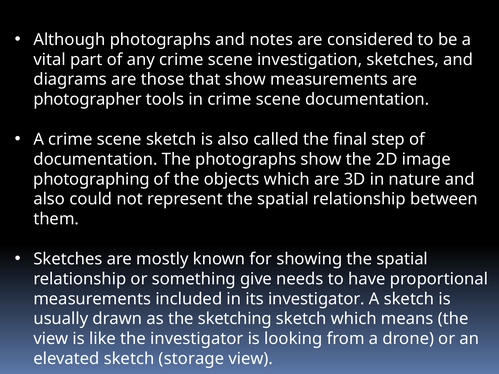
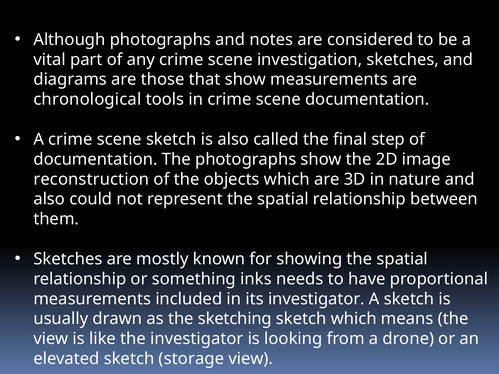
photographer: photographer -> chronological (87, 99)
photographing: photographing -> reconstruction (91, 179)
give: give -> inks (256, 279)
